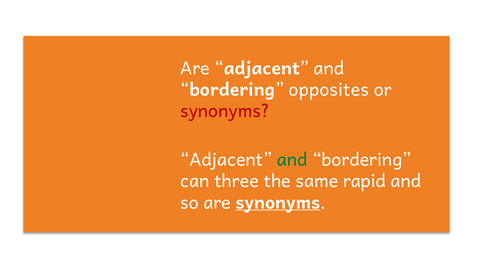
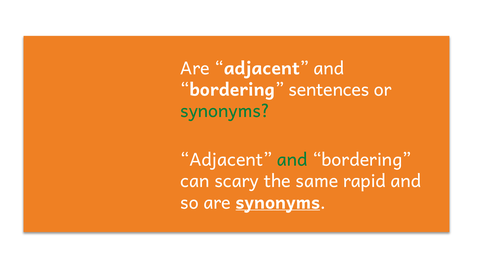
opposites: opposites -> sentences (329, 90)
synonyms colour: red -> green (225, 112)
three: three -> scary (237, 182)
